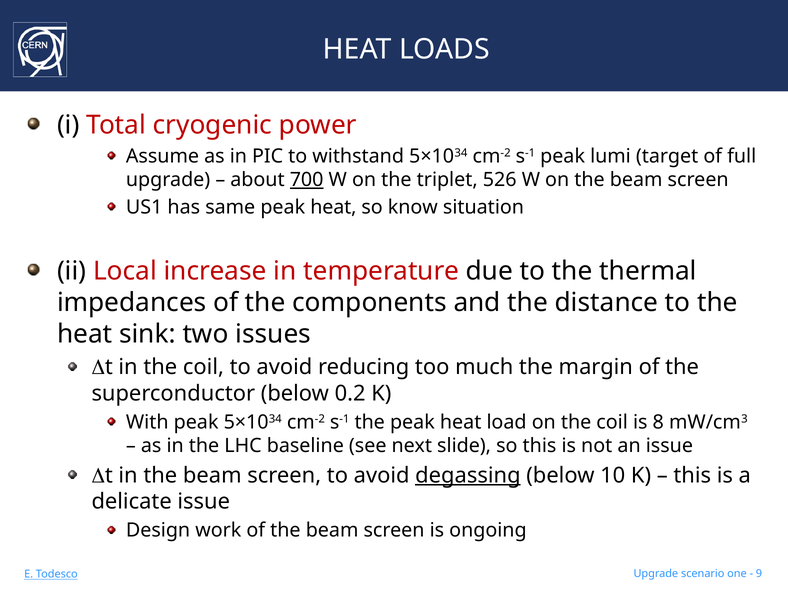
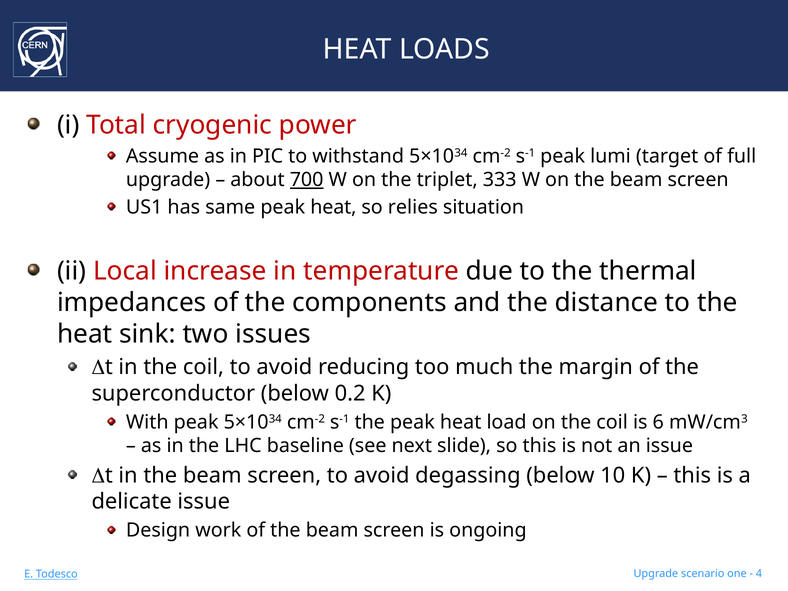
526: 526 -> 333 (500, 180)
know: know -> relies (413, 207)
8: 8 -> 6 (658, 422)
degassing underline: present -> none (468, 475)
9: 9 -> 4 (759, 574)
